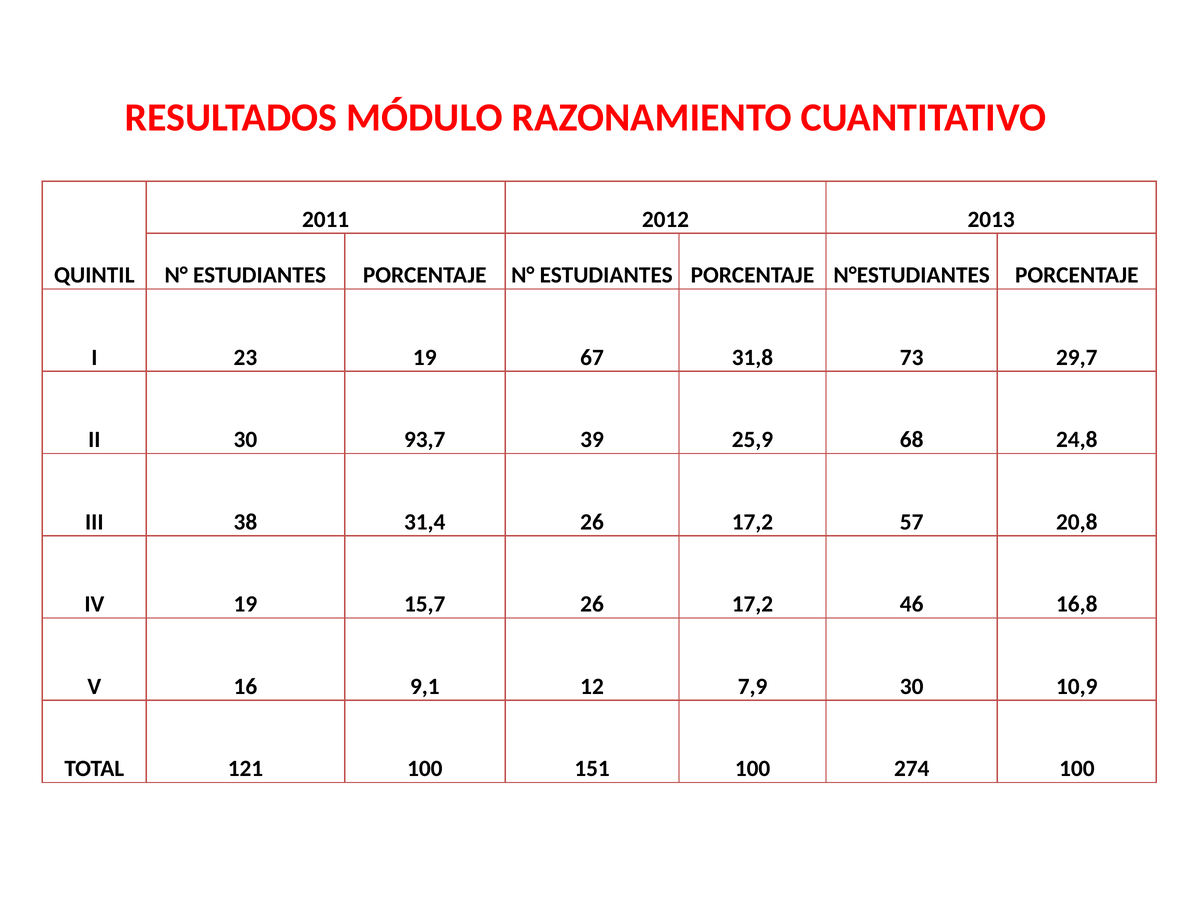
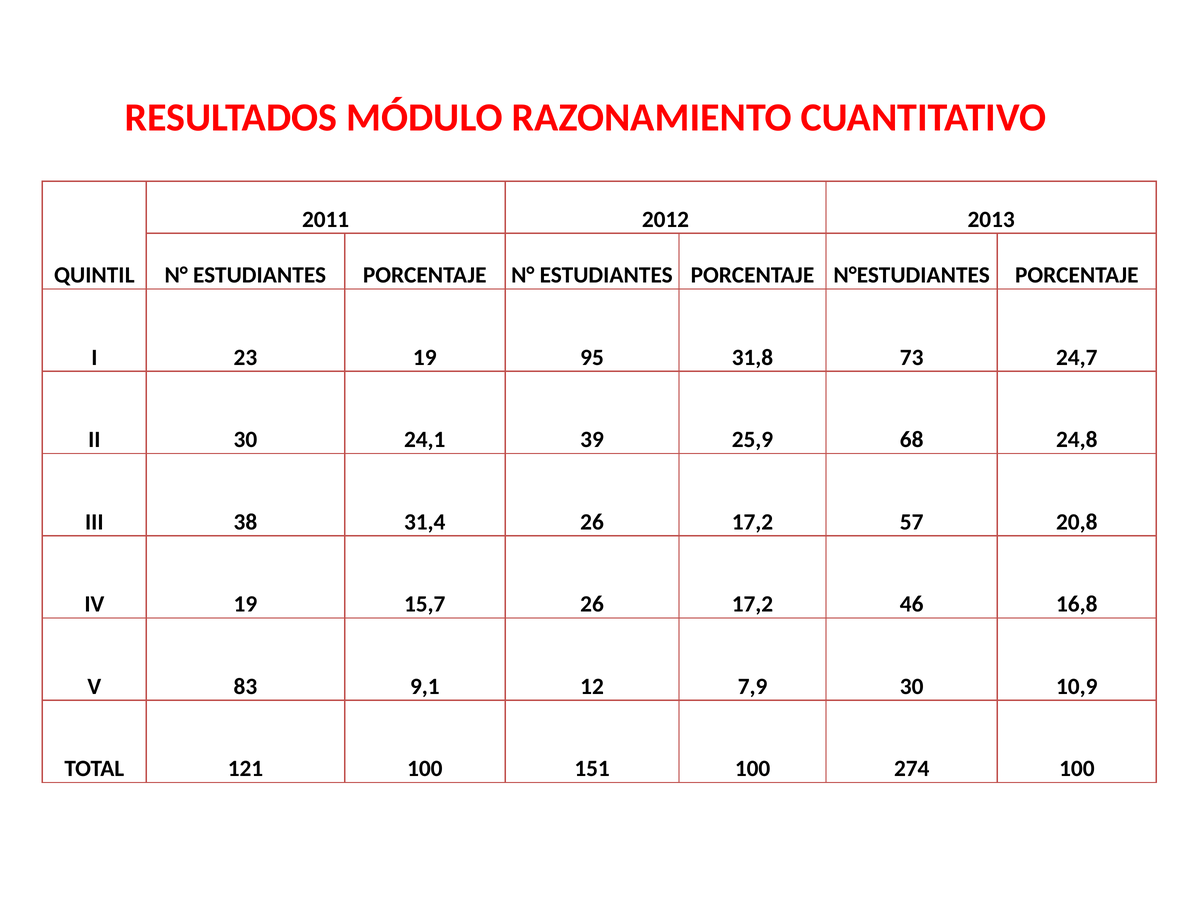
67: 67 -> 95 (592, 357)
29,7: 29,7 -> 24,7 (1077, 357)
93,7: 93,7 -> 24,1 (425, 440)
16: 16 -> 83 (245, 687)
